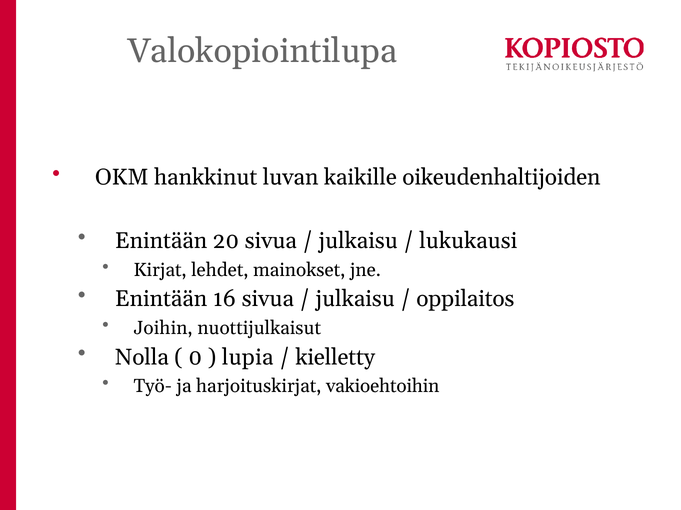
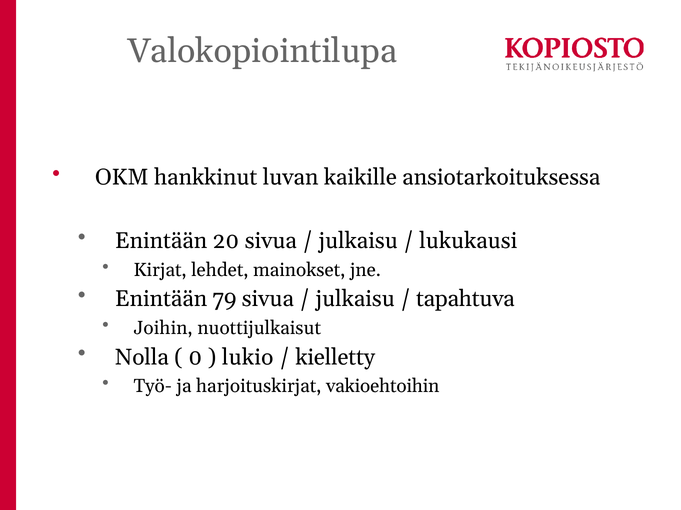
oikeudenhaltijoiden: oikeudenhaltijoiden -> ansiotarkoituksessa (501, 178)
16: 16 -> 79 (225, 299)
oppilaitos: oppilaitos -> tapahtuva (465, 299)
lupia: lupia -> lukio (248, 358)
